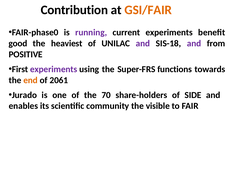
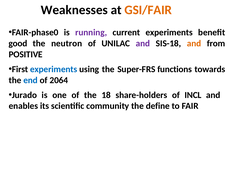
Contribution: Contribution -> Weaknesses (74, 10)
heaviest: heaviest -> neutron (67, 43)
and colour: purple -> orange (194, 43)
experiments colour: purple -> blue (54, 69)
end colour: orange -> blue (31, 80)
2061: 2061 -> 2064 (59, 80)
70: 70 -> 18 (106, 95)
SIDE: SIDE -> INCL (193, 95)
visible: visible -> define (158, 106)
